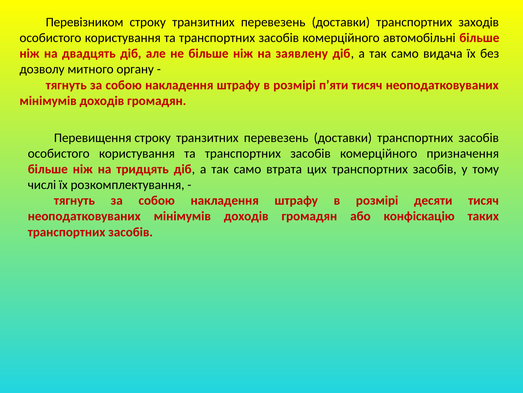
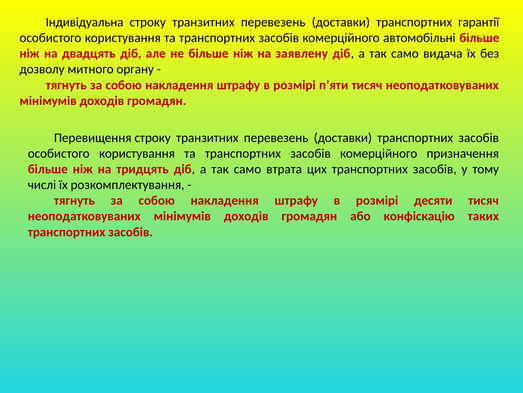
Перевізником: Перевізником -> Індивідуальна (85, 22)
заходів: заходів -> гарантiї (479, 22)
